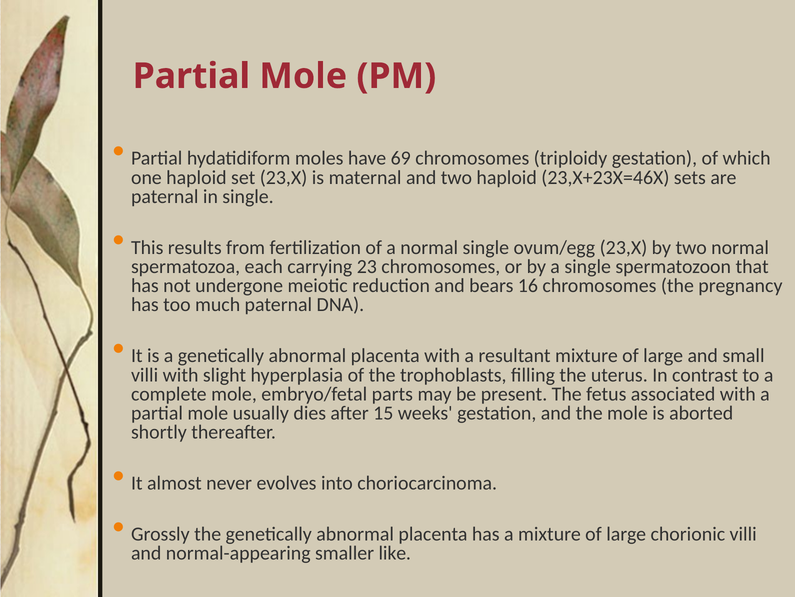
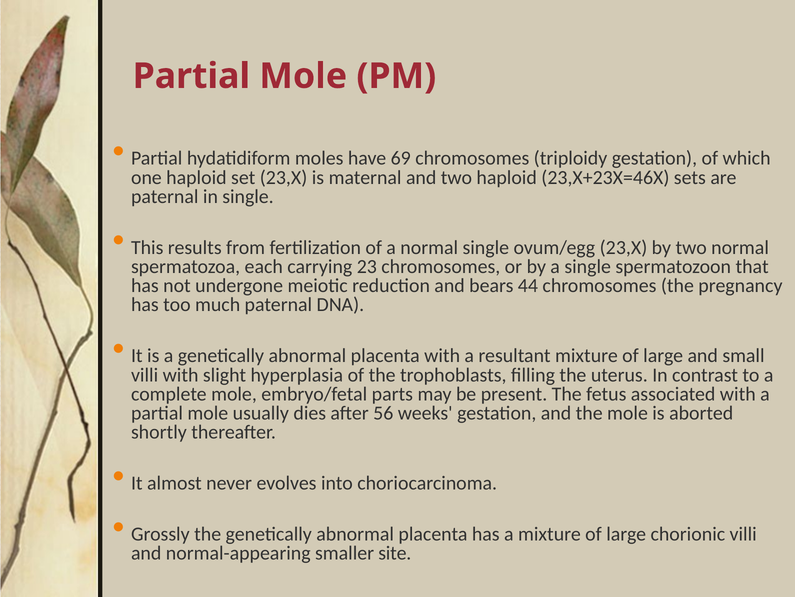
16: 16 -> 44 (528, 285)
15: 15 -> 56 (383, 413)
like: like -> site (395, 553)
